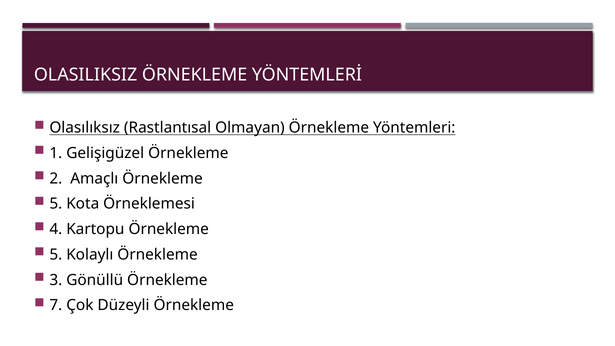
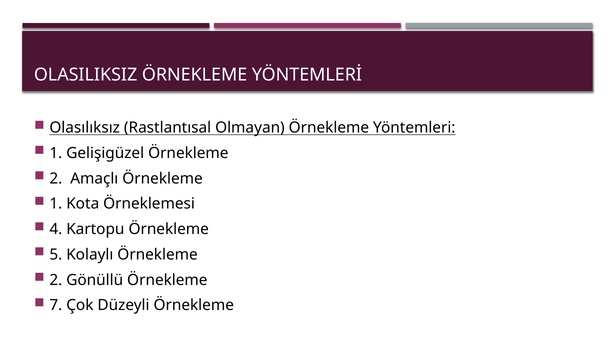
5: 5 -> 1 (56, 204)
3: 3 -> 2 (56, 280)
